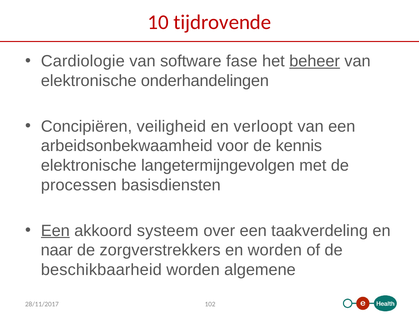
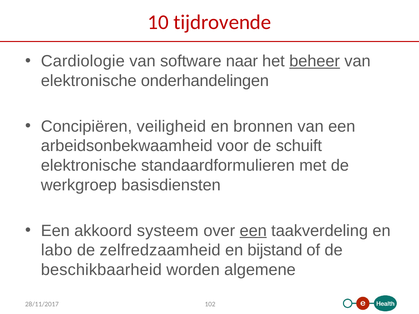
fase: fase -> naar (242, 61)
verloopt: verloopt -> bronnen (263, 126)
kennis: kennis -> schuift (299, 146)
langetermijngevolgen: langetermijngevolgen -> standaardformulieren (218, 166)
processen: processen -> werkgroep (79, 185)
Een underline: present -> none (55, 231)
een underline: none -> present (253, 231)
naar: naar -> labo (57, 250)
zorgverstrekkers: zorgverstrekkers -> zelfredzaamheid (160, 250)
en worden: worden -> bijstand (275, 250)
